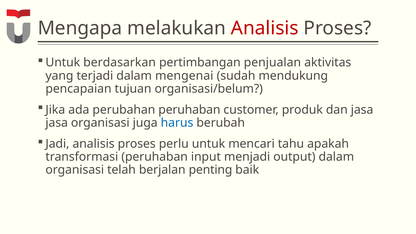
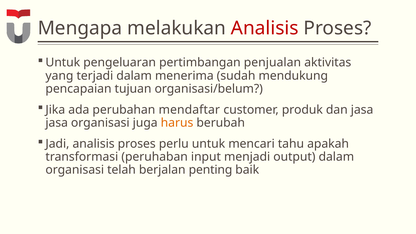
berdasarkan: berdasarkan -> pengeluaran (120, 63)
mengenai: mengenai -> menerima (184, 76)
perubahan peruhaban: peruhaban -> mendaftar (189, 110)
harus colour: blue -> orange (177, 123)
